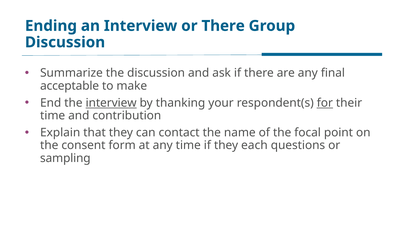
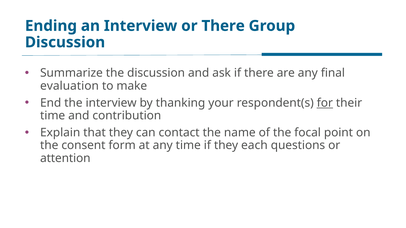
acceptable: acceptable -> evaluation (70, 86)
interview underline: present -> none (111, 103)
sampling: sampling -> attention (65, 158)
